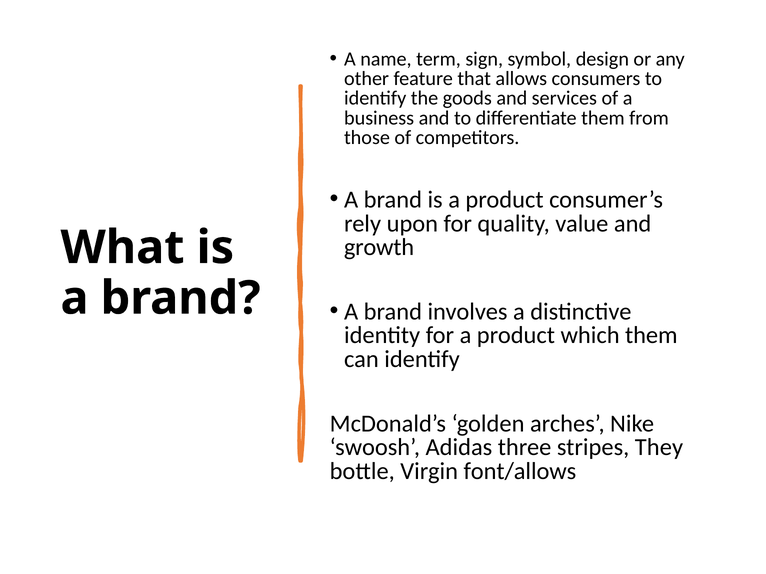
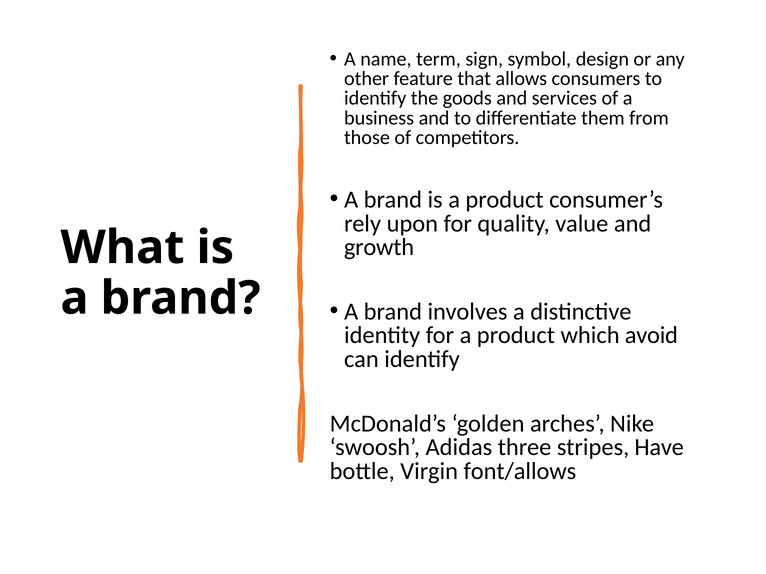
which them: them -> avoid (651, 336)
They: They -> Have (659, 448)
